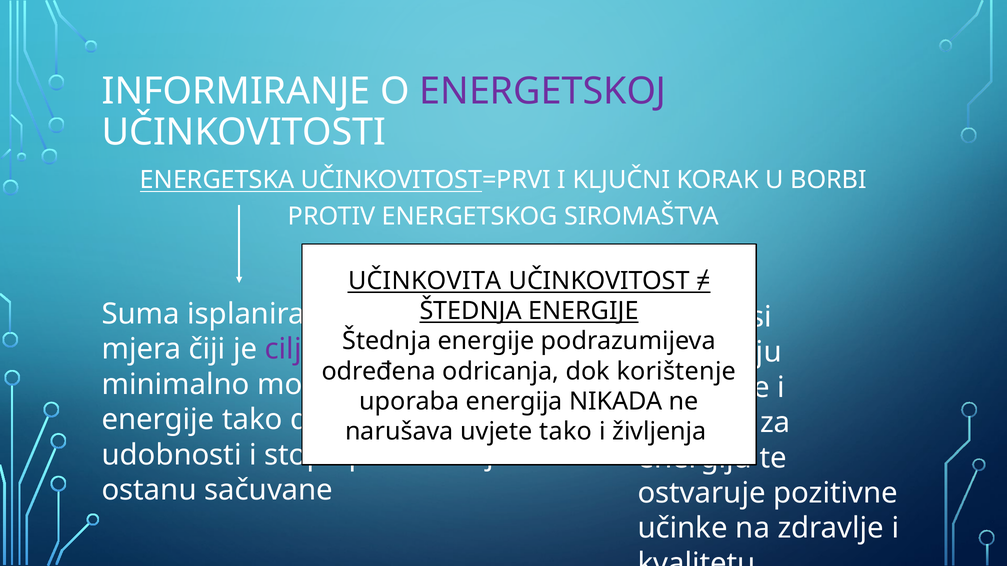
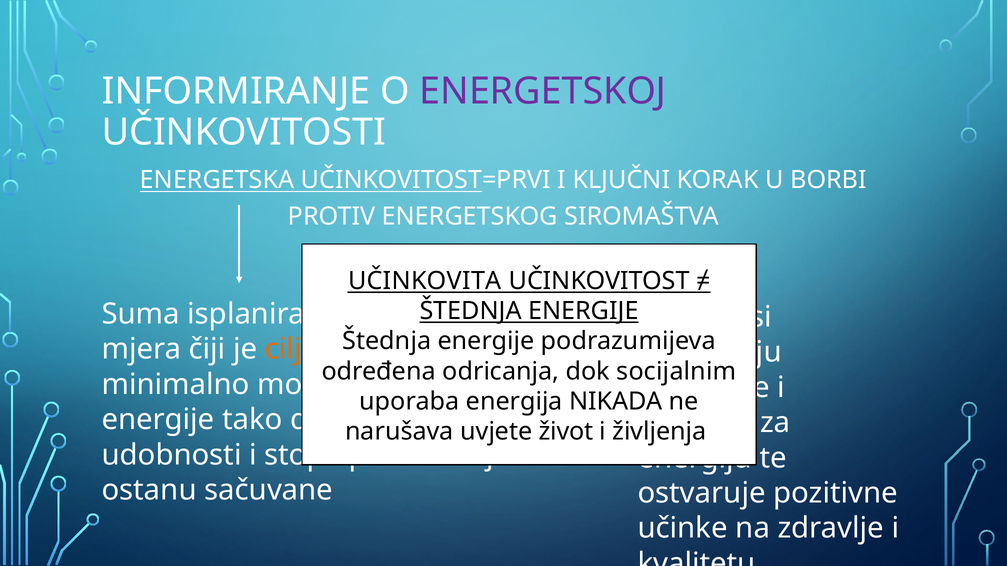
cilj colour: purple -> orange (283, 349)
dok korištenje: korištenje -> socijalnim (676, 372)
uvjete tako: tako -> život (566, 432)
